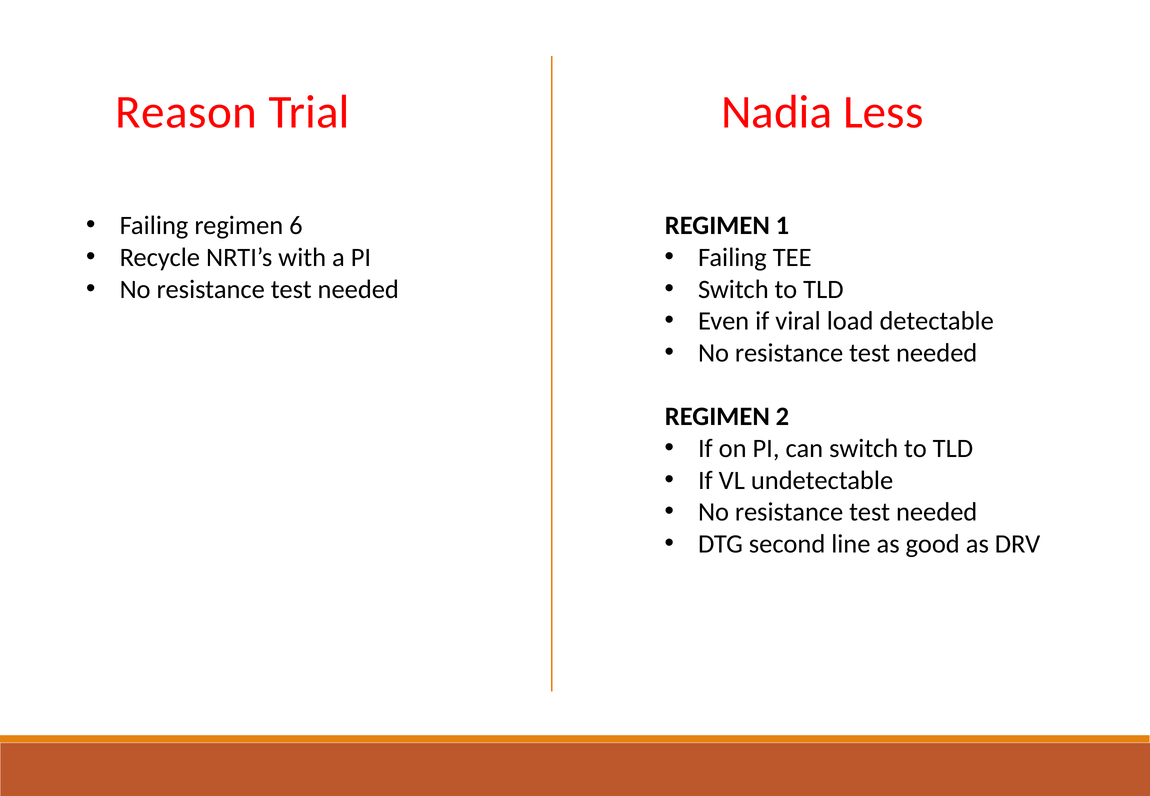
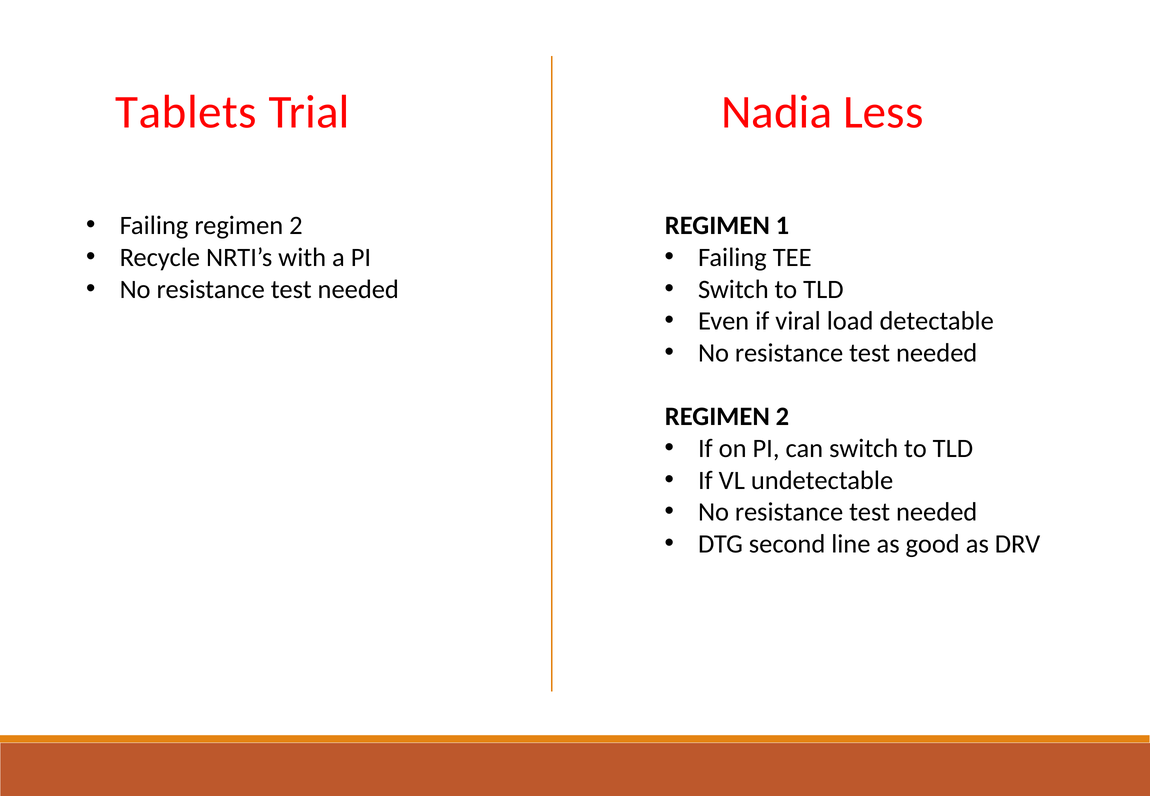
Reason: Reason -> Tablets (186, 112)
Failing regimen 6: 6 -> 2 (296, 226)
